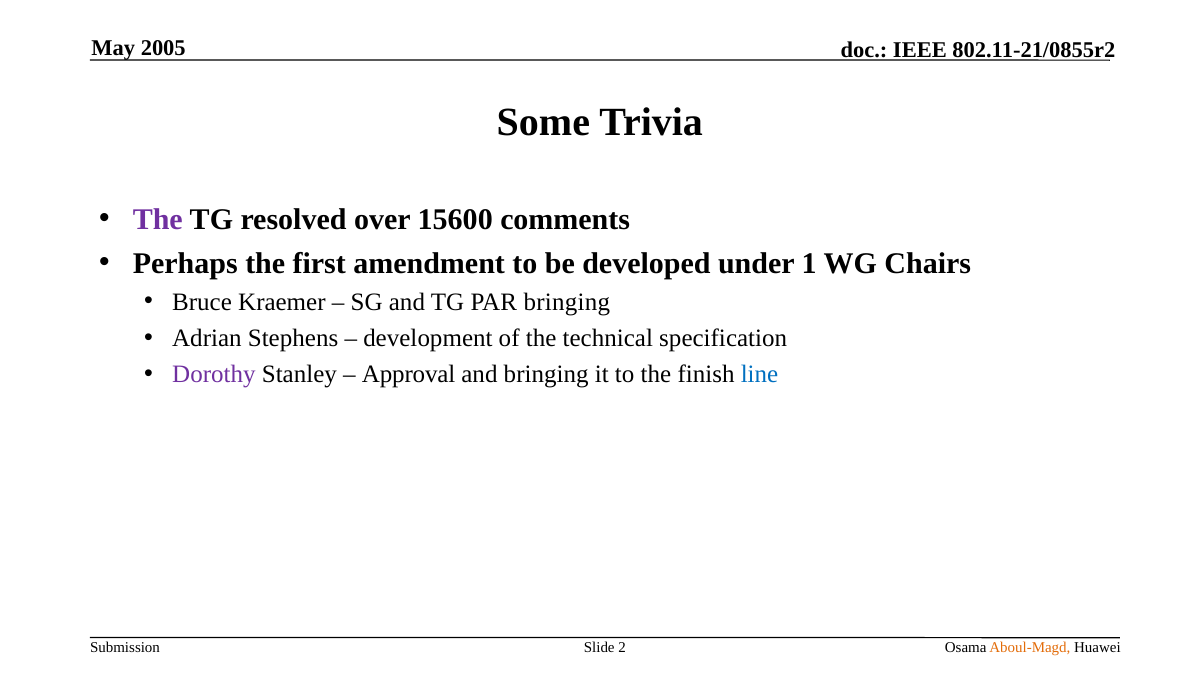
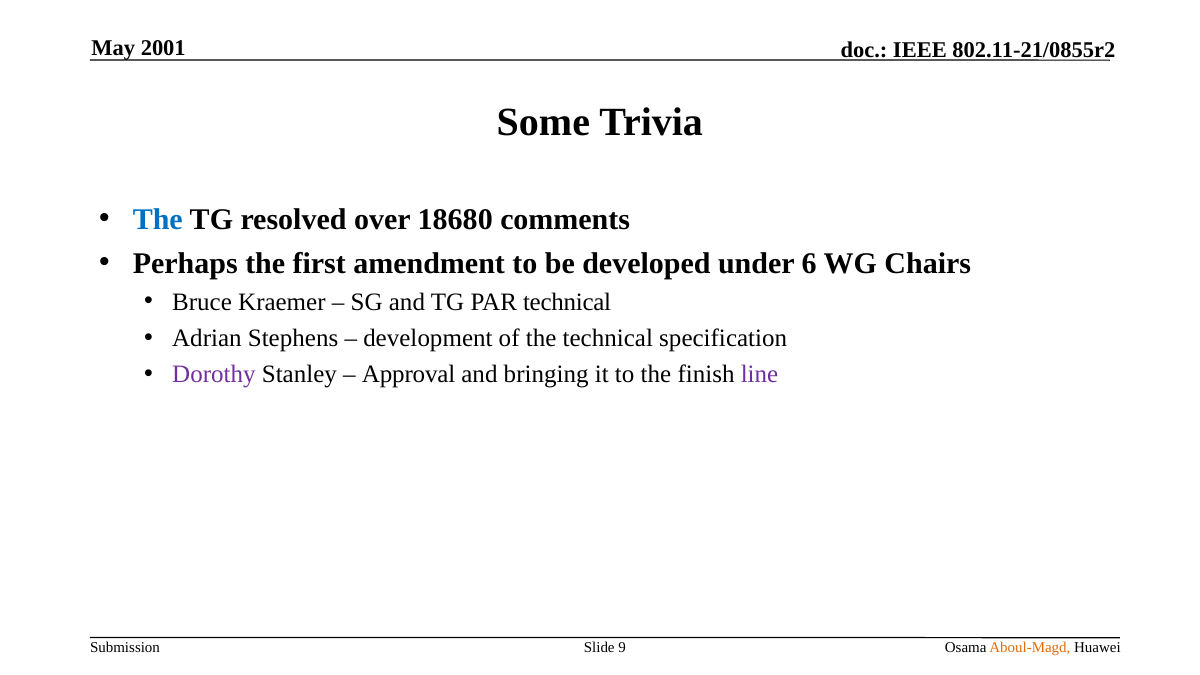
2005: 2005 -> 2001 (163, 48)
The colour: purple -> blue (158, 220)
15600: 15600 -> 18680 (455, 220)
1: 1 -> 6 (809, 263)
PAR bringing: bringing -> technical (567, 302)
line colour: blue -> purple (759, 375)
2: 2 -> 9 (622, 647)
